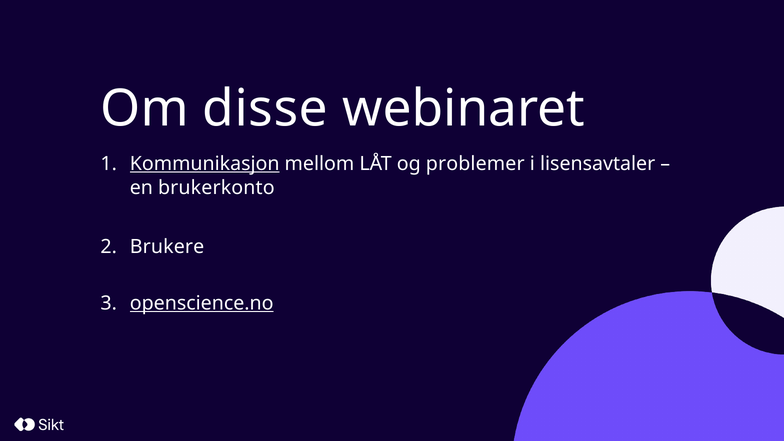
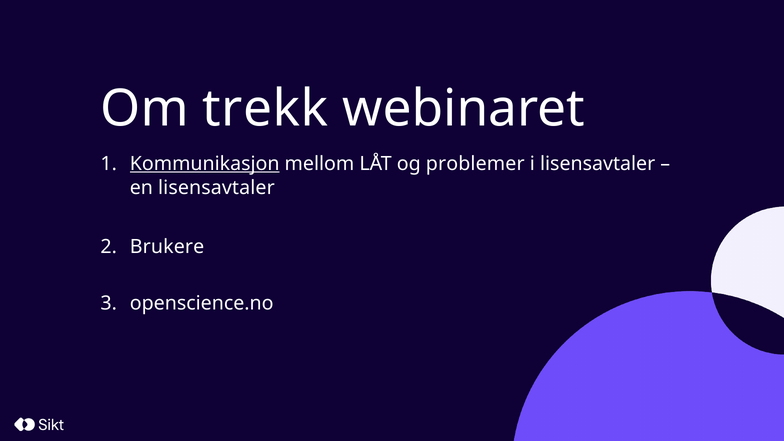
disse: disse -> trekk (265, 109)
en brukerkonto: brukerkonto -> lisensavtaler (216, 188)
openscience.no underline: present -> none (202, 303)
